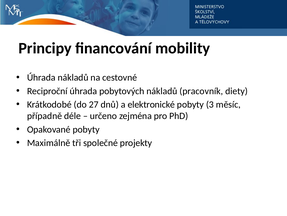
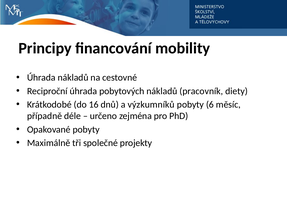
27: 27 -> 16 (94, 104)
elektronické: elektronické -> výzkumníků (151, 104)
3: 3 -> 6 (210, 104)
